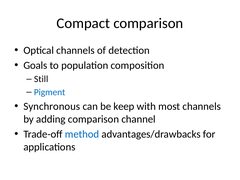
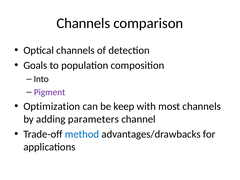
Compact: Compact -> Channels (83, 23)
Still: Still -> Into (41, 79)
Pigment colour: blue -> purple (50, 92)
Synchronous: Synchronous -> Optimization (52, 106)
adding comparison: comparison -> parameters (93, 119)
